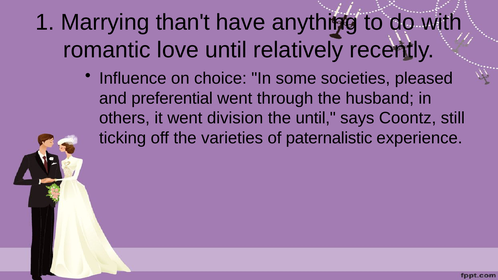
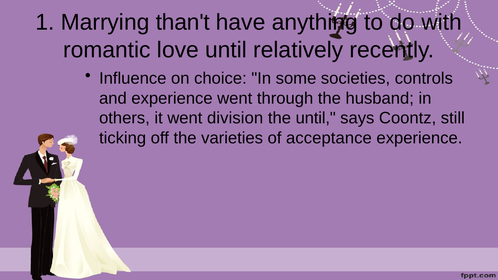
pleased: pleased -> controls (424, 78)
and preferential: preferential -> experience (172, 98)
paternalistic: paternalistic -> acceptance (329, 138)
